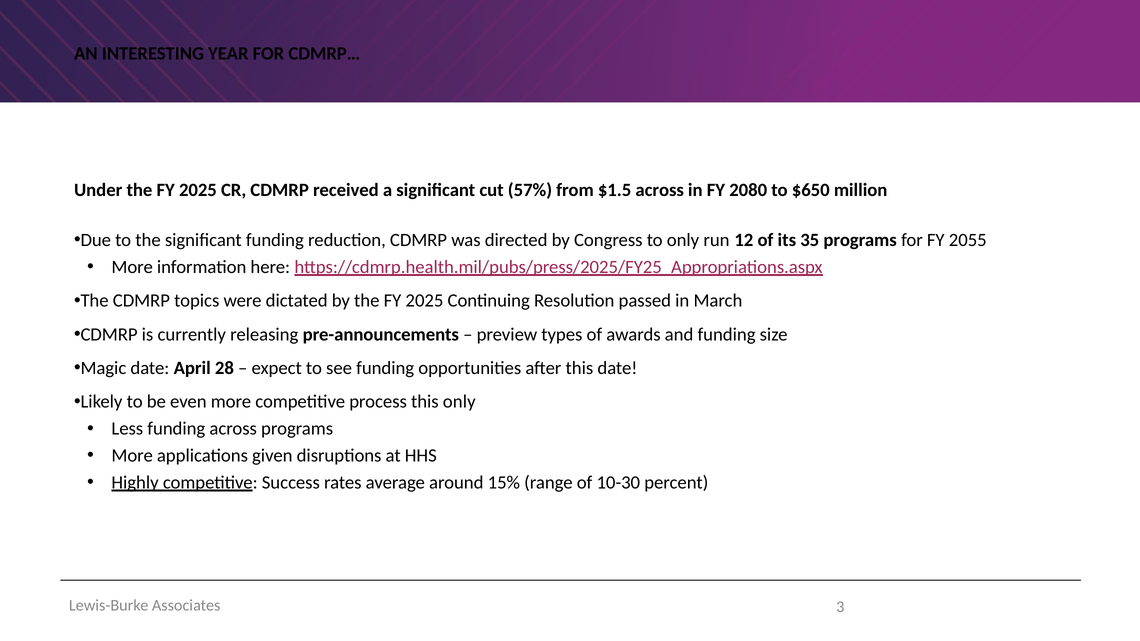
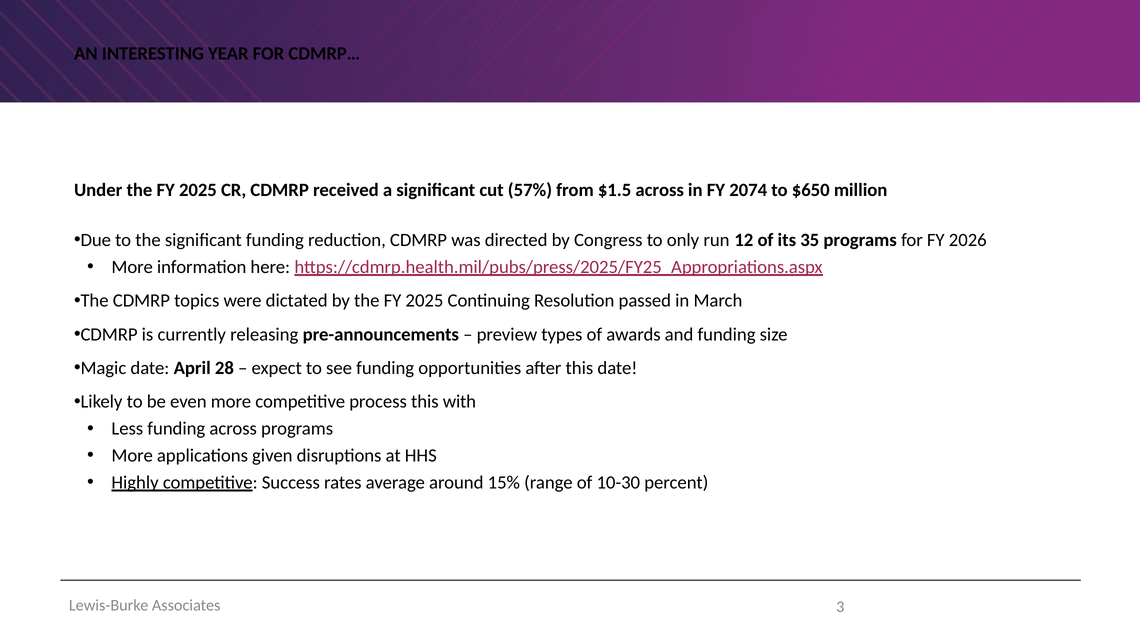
2080: 2080 -> 2074 (748, 190)
2055: 2055 -> 2026 (968, 240)
this only: only -> with (459, 402)
